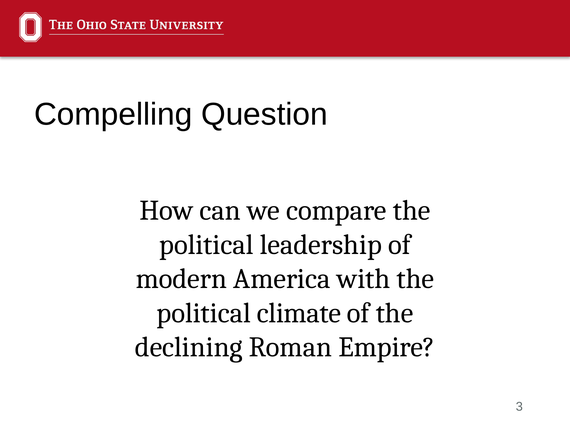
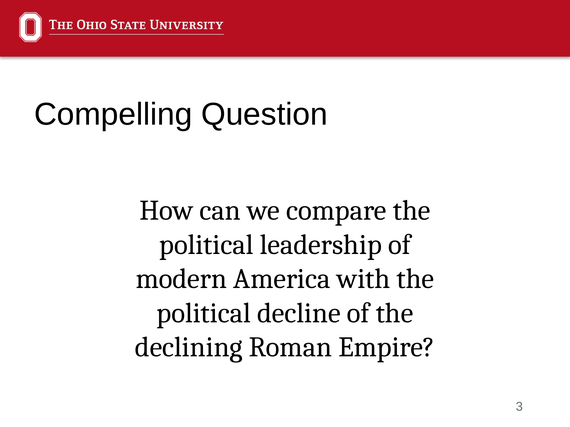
climate: climate -> decline (299, 313)
